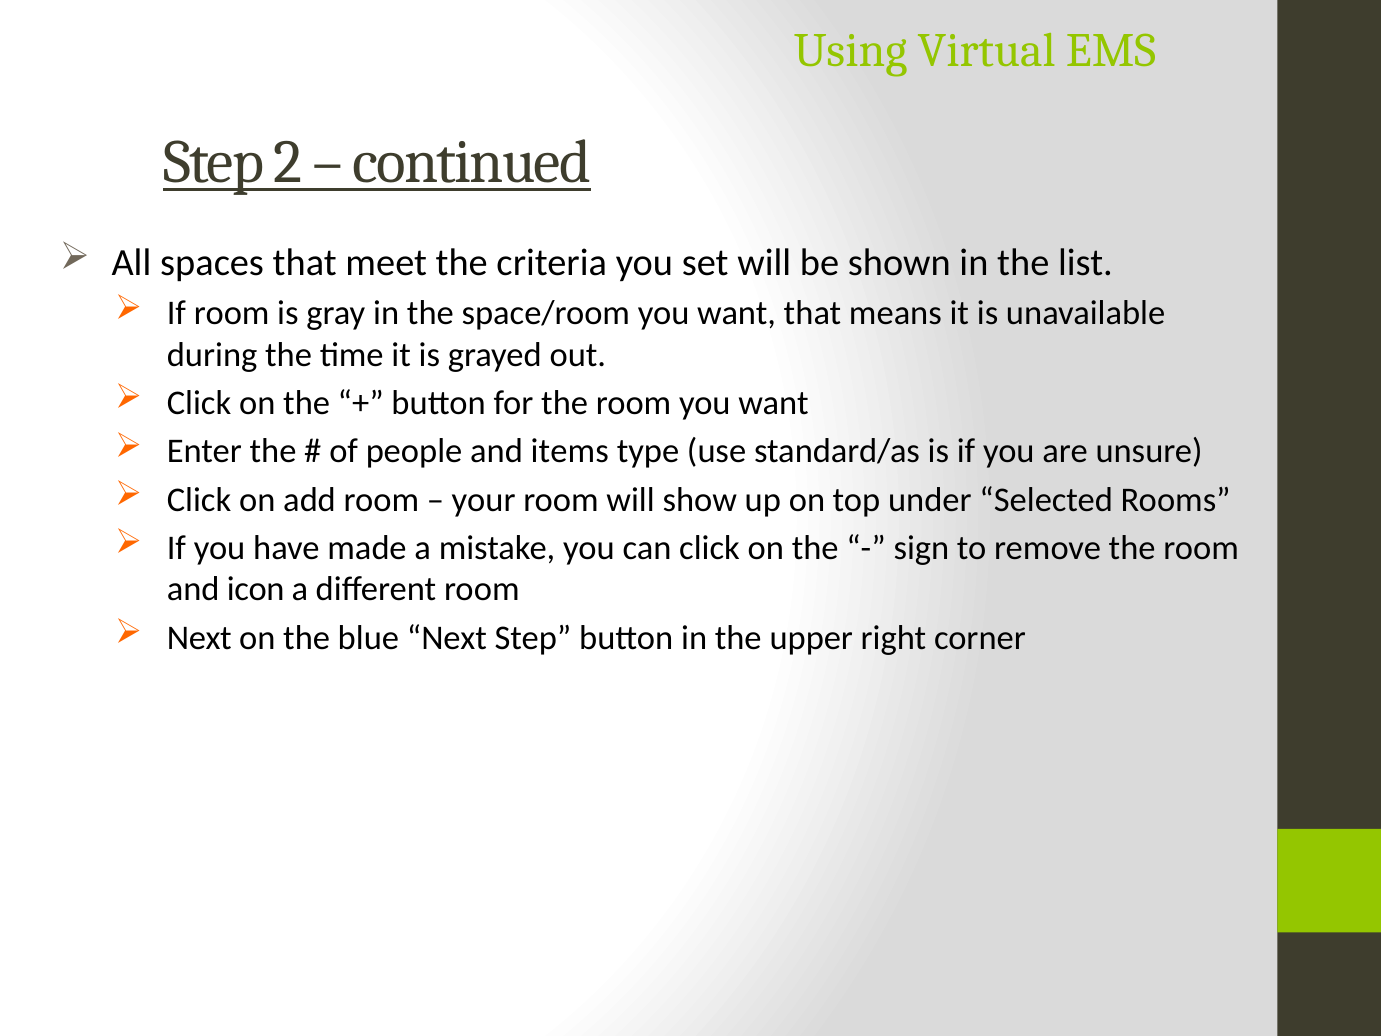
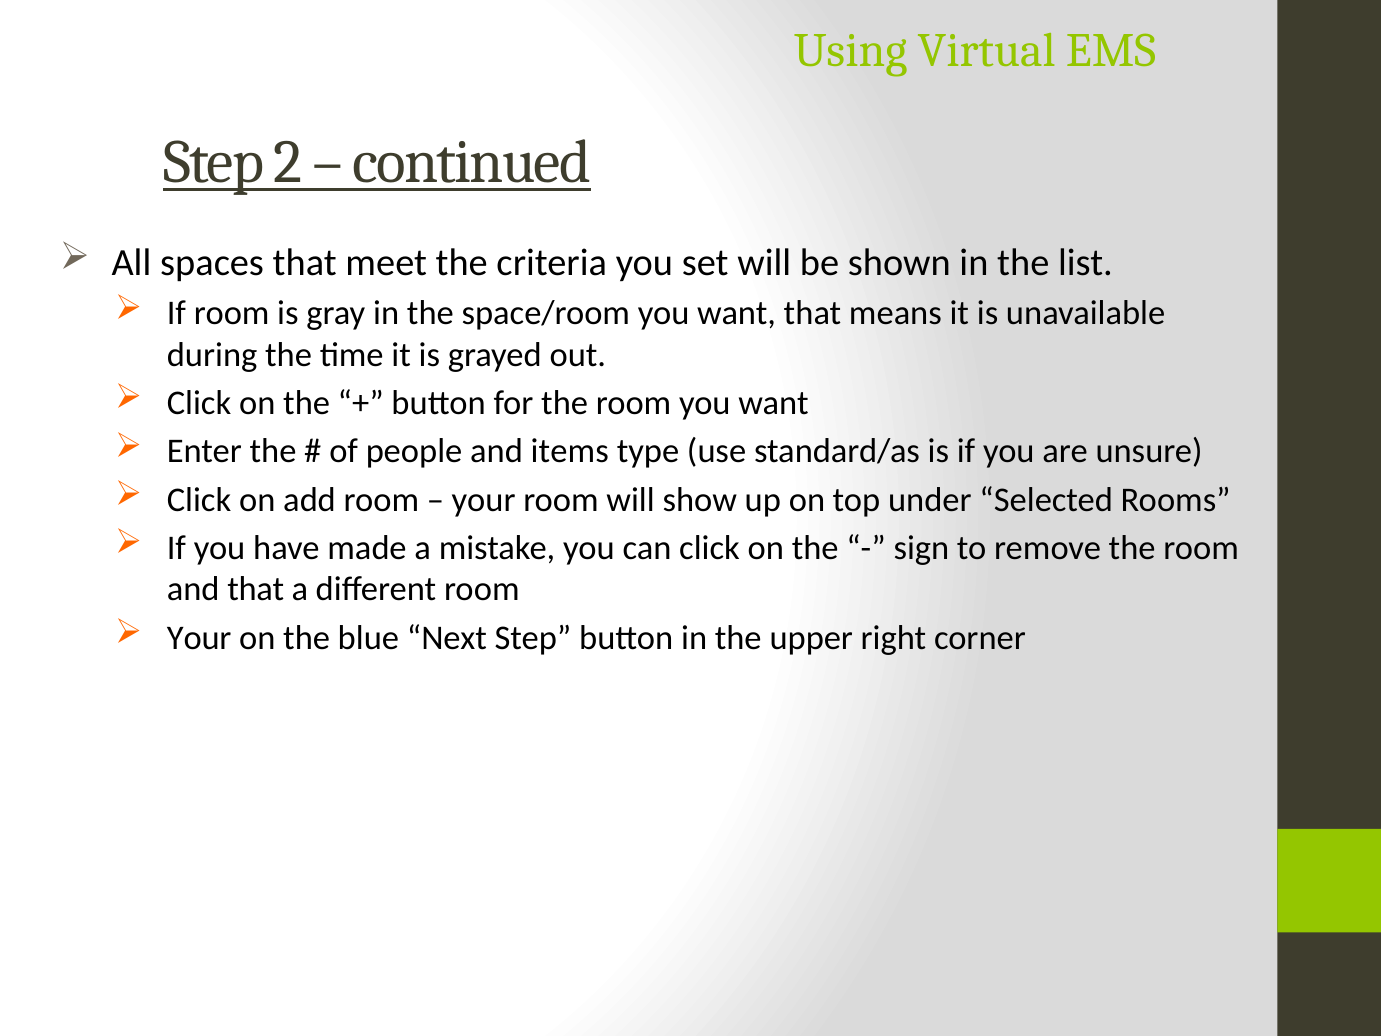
and icon: icon -> that (256, 589)
Next: Next -> Your (199, 638)
